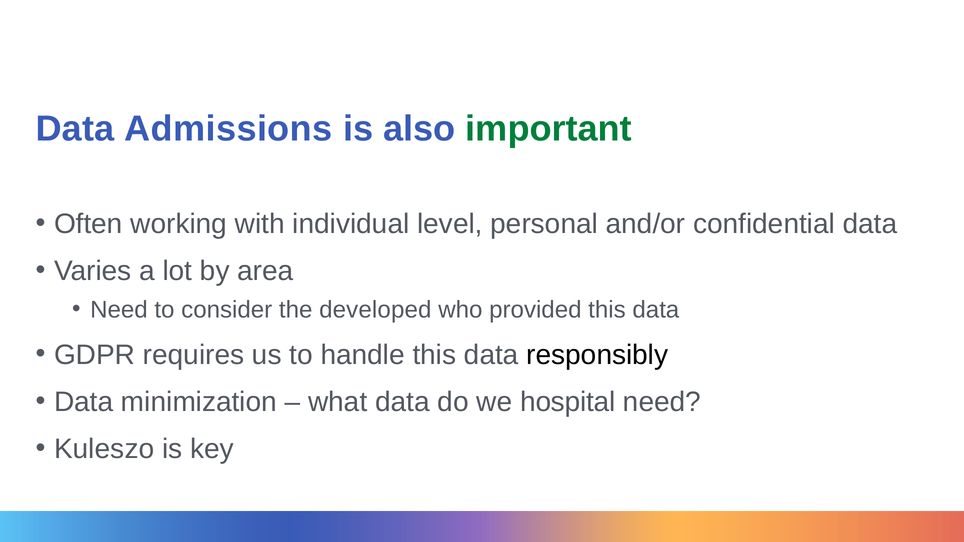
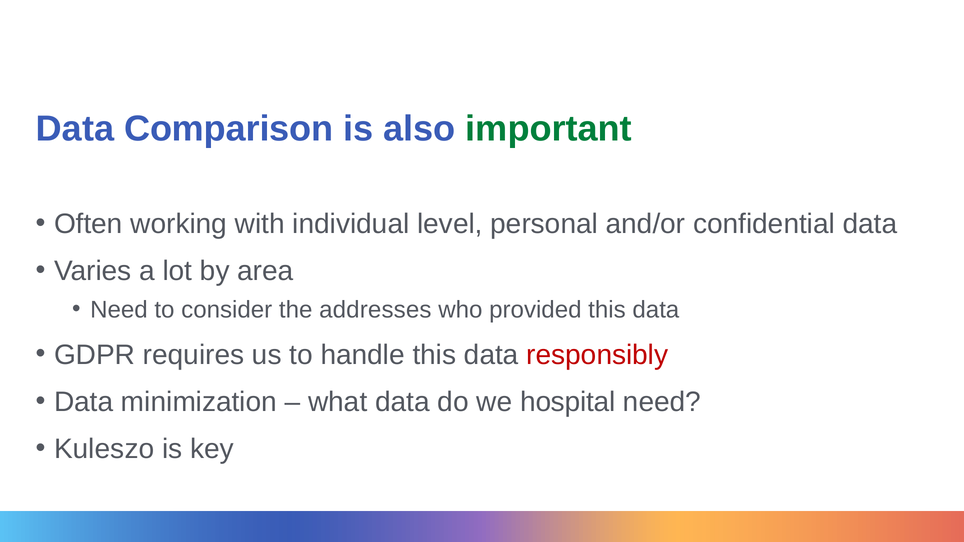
Admissions: Admissions -> Comparison (229, 129)
developed: developed -> addresses (375, 310)
responsibly colour: black -> red (597, 355)
